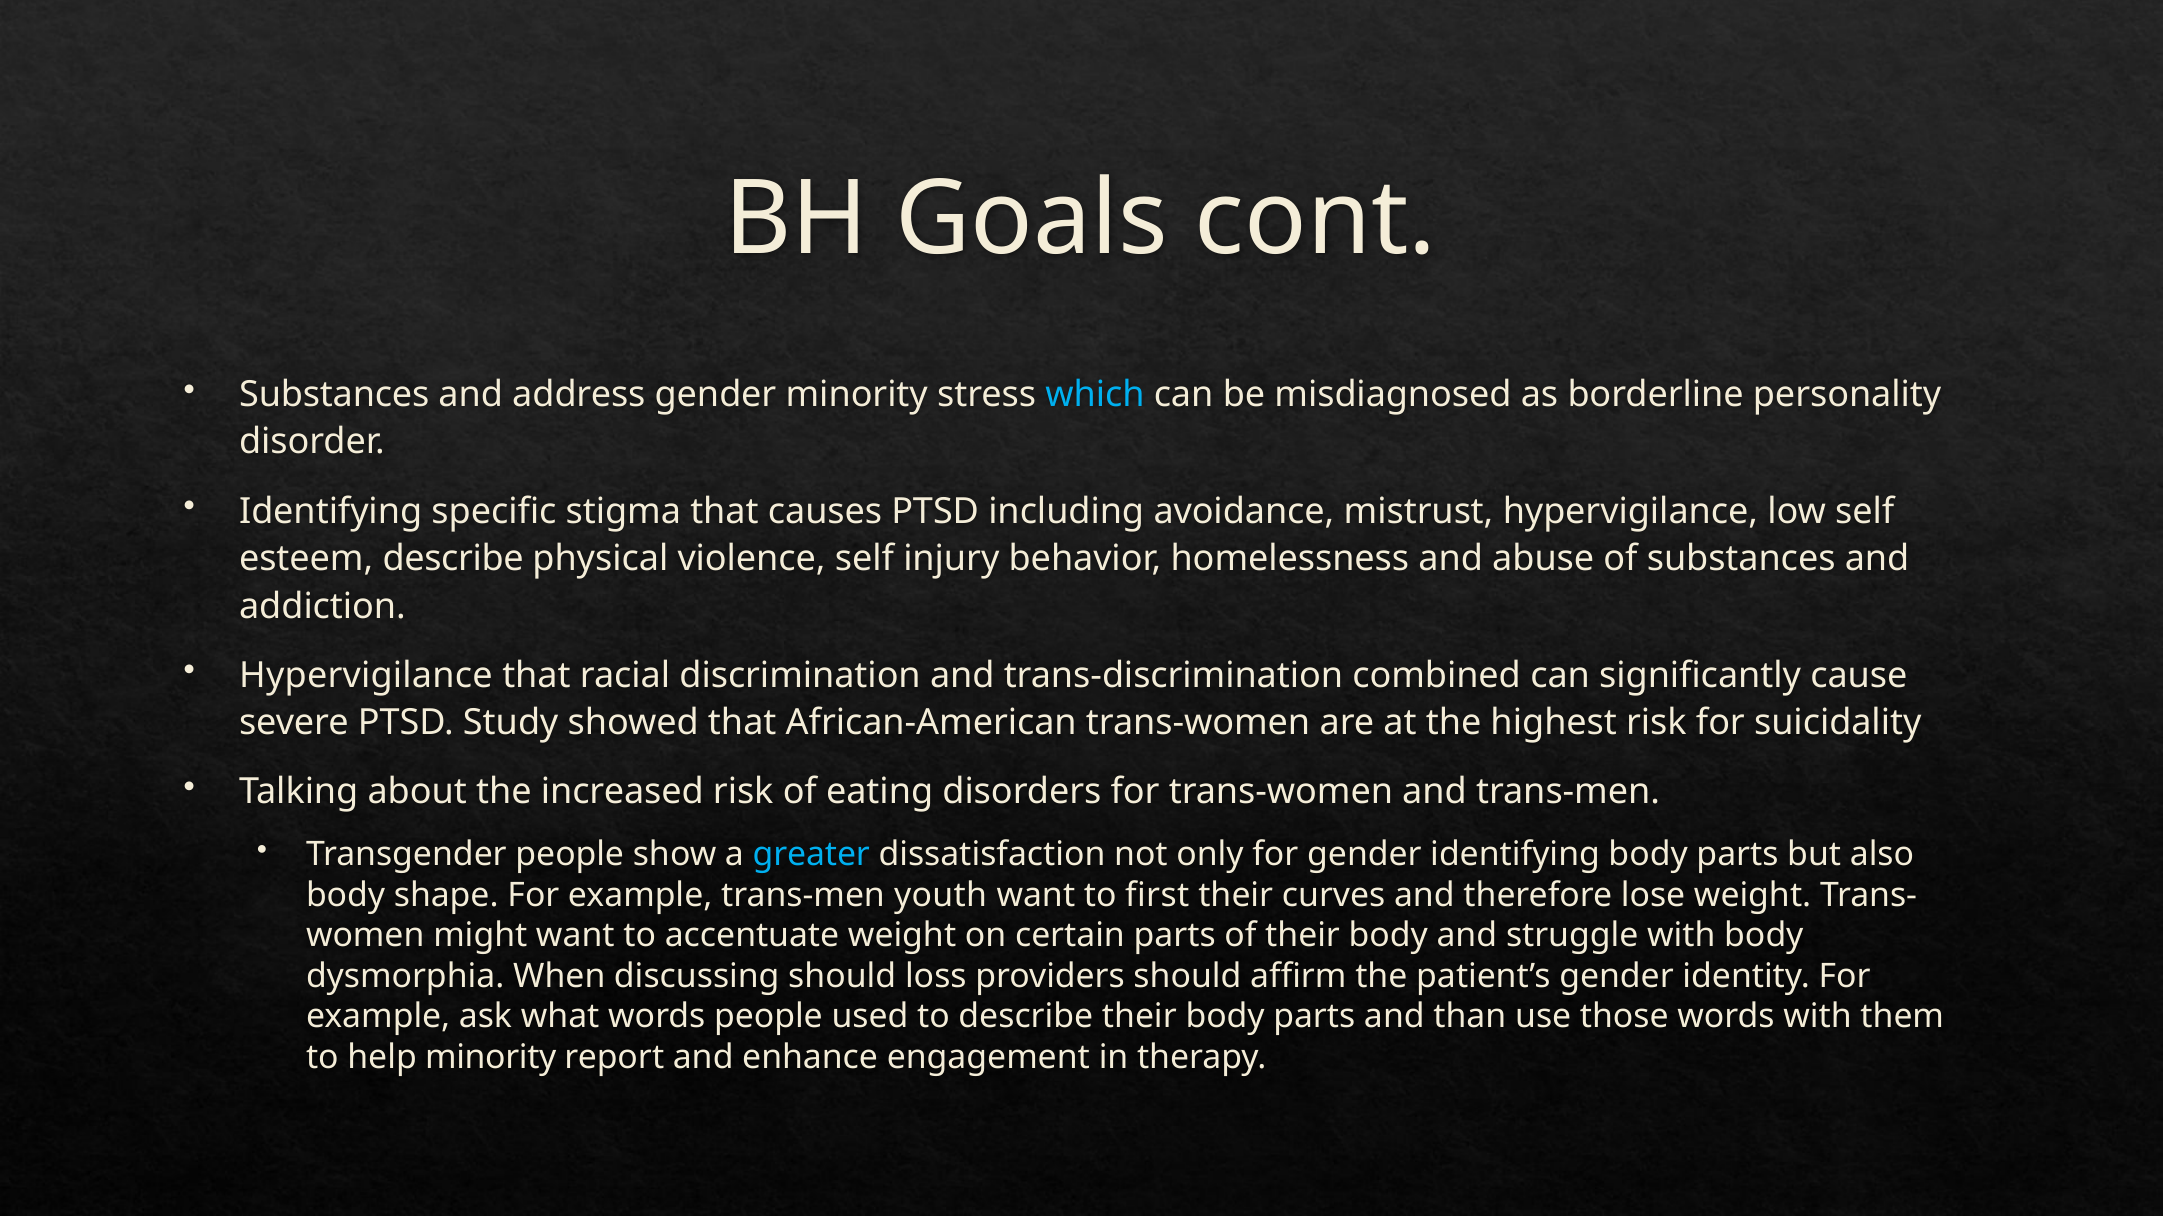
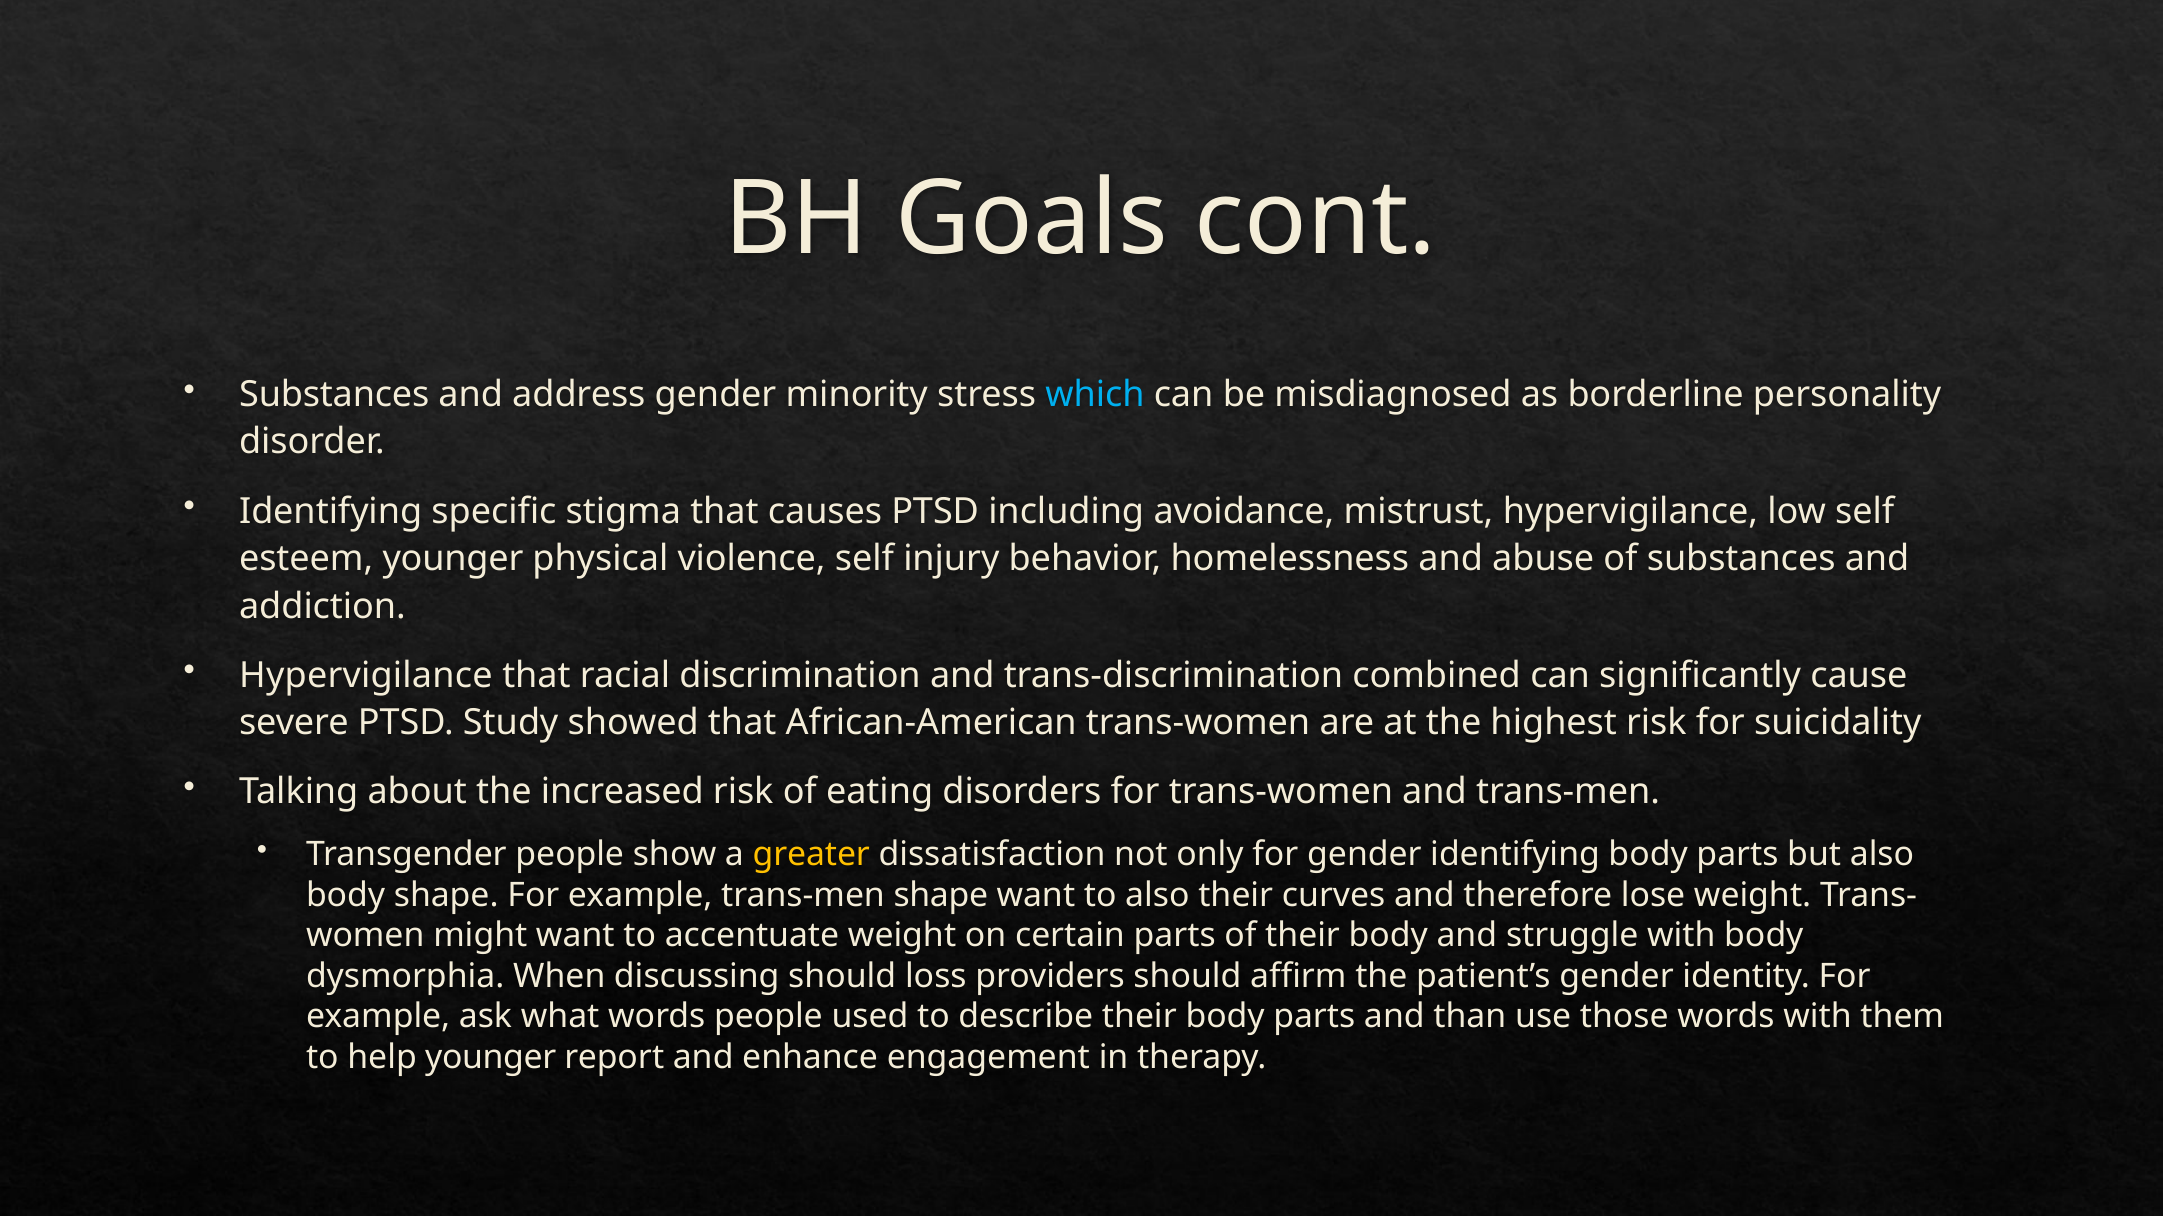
esteem describe: describe -> younger (453, 559)
greater colour: light blue -> yellow (811, 855)
trans-men youth: youth -> shape (941, 895)
to first: first -> also (1157, 895)
help minority: minority -> younger (491, 1058)
